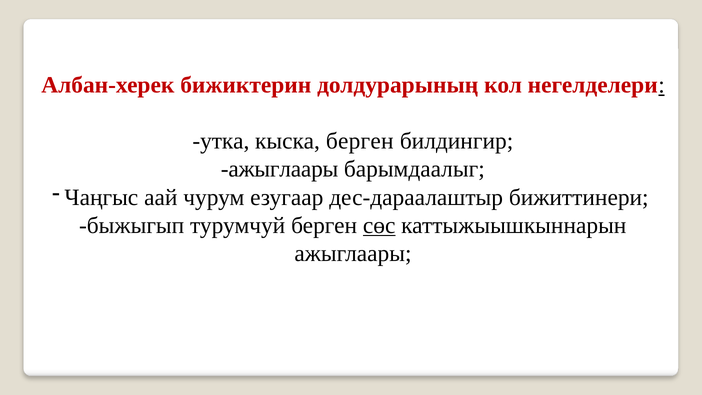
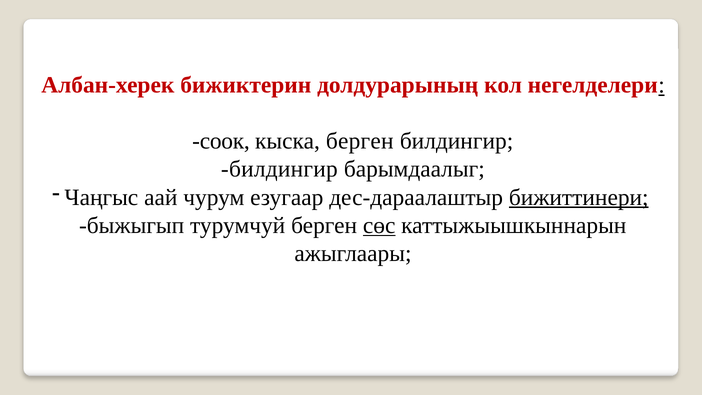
утка: утка -> соок (221, 141)
ажыглаары: ажыглаары -> билдингир (279, 169)
бижиттинери underline: none -> present (579, 197)
